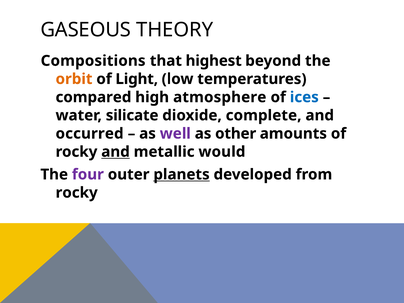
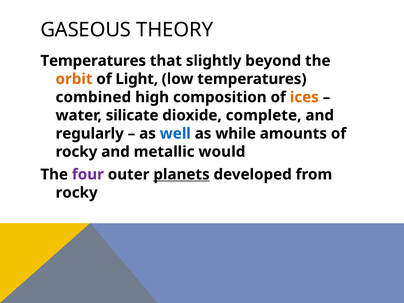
Compositions: Compositions -> Temperatures (93, 61)
highest: highest -> slightly (214, 61)
compared: compared -> combined (93, 97)
atmosphere: atmosphere -> composition (220, 97)
ices colour: blue -> orange (304, 97)
occurred: occurred -> regularly (90, 134)
well colour: purple -> blue (175, 134)
other: other -> while (236, 134)
and underline: present -> none (116, 152)
